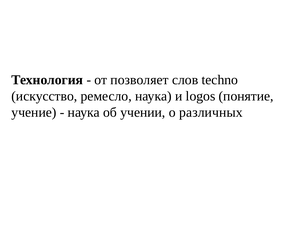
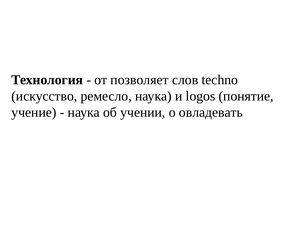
различных: различных -> овладевать (211, 113)
